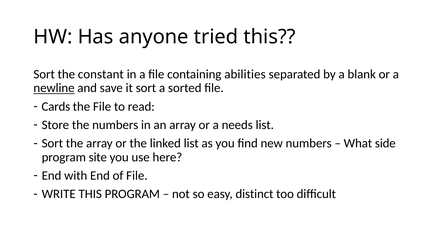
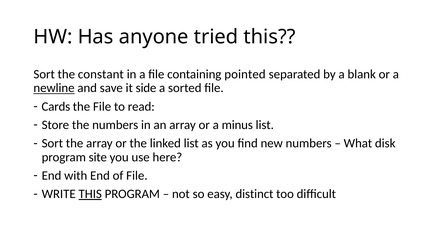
abilities: abilities -> pointed (245, 74)
it sort: sort -> side (146, 88)
needs: needs -> minus (237, 125)
side: side -> disk (385, 143)
THIS underline: none -> present (90, 194)
